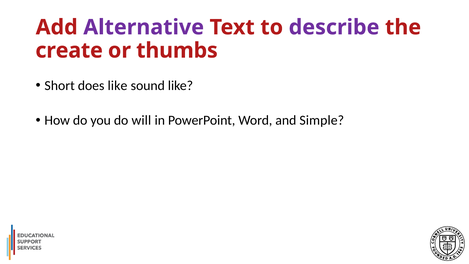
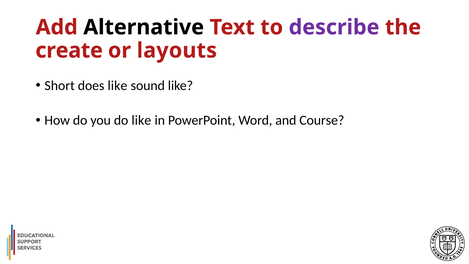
Alternative colour: purple -> black (144, 27)
thumbs: thumbs -> layouts (177, 50)
do will: will -> like (141, 120)
Simple: Simple -> Course (322, 120)
